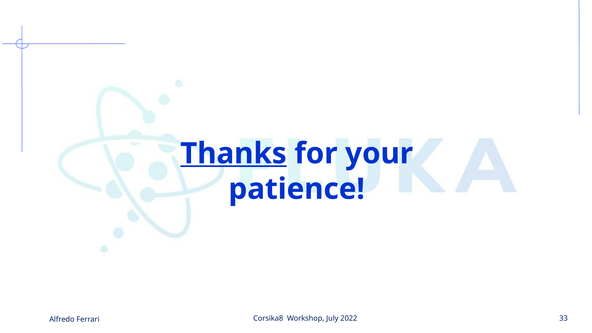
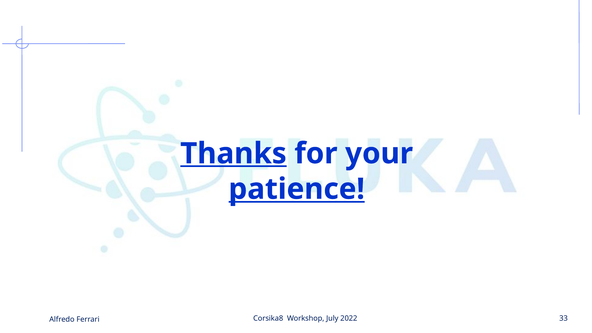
patience underline: none -> present (297, 189)
